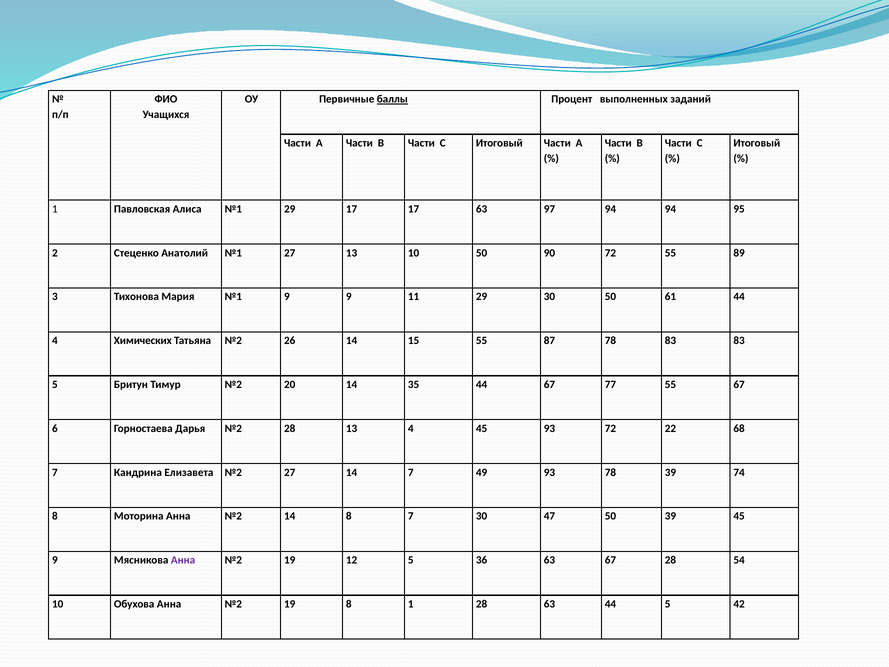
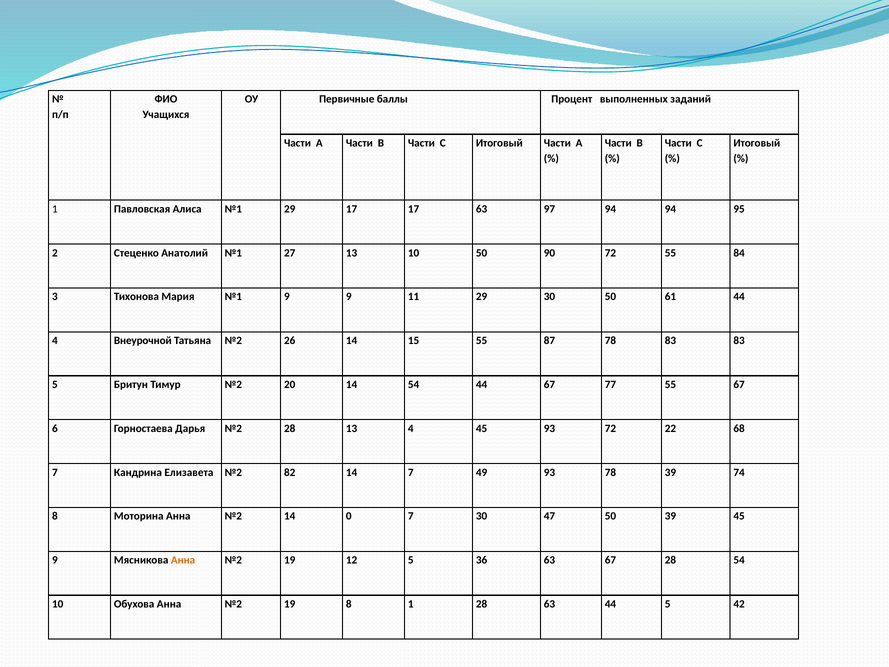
баллы underline: present -> none (392, 99)
89: 89 -> 84 (739, 253)
Химических: Химических -> Внеурочной (143, 341)
14 35: 35 -> 54 (414, 384)
№2 27: 27 -> 82 (290, 472)
14 8: 8 -> 0 (349, 516)
Анна colour: purple -> orange (183, 560)
